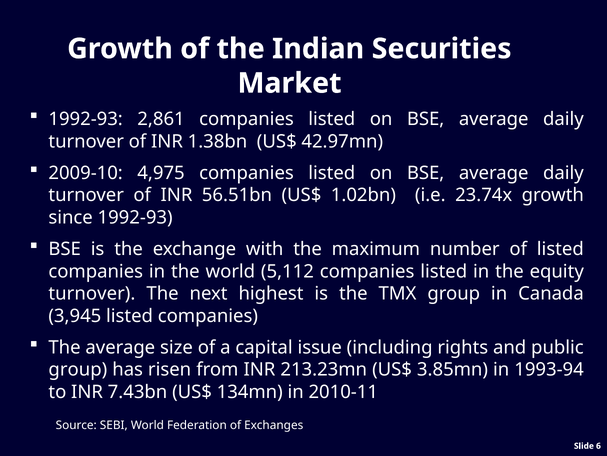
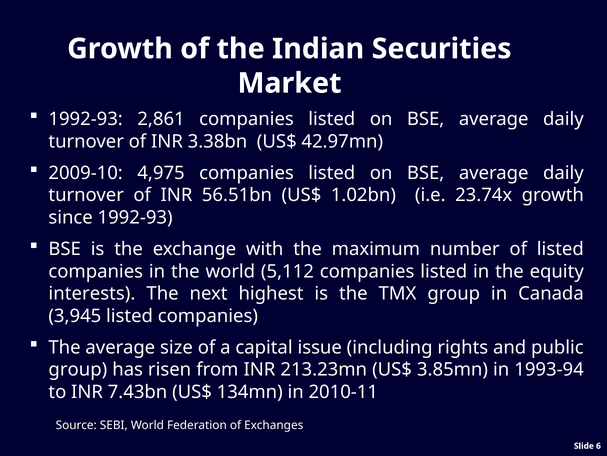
1.38bn: 1.38bn -> 3.38bn (217, 141)
turnover: turnover -> interests (92, 293)
